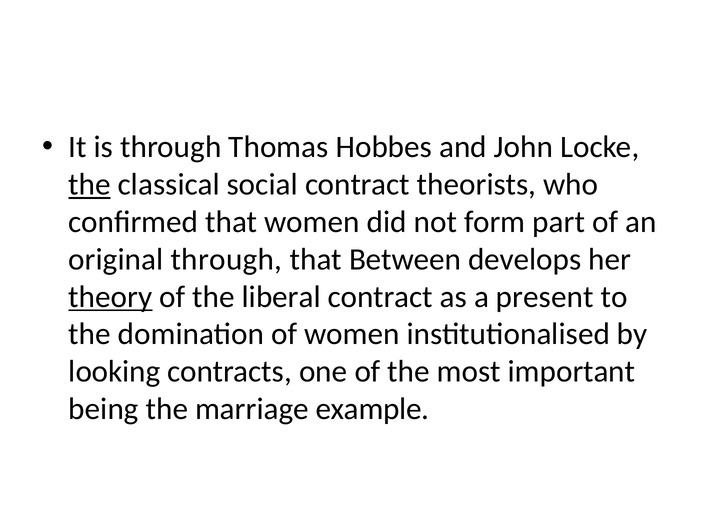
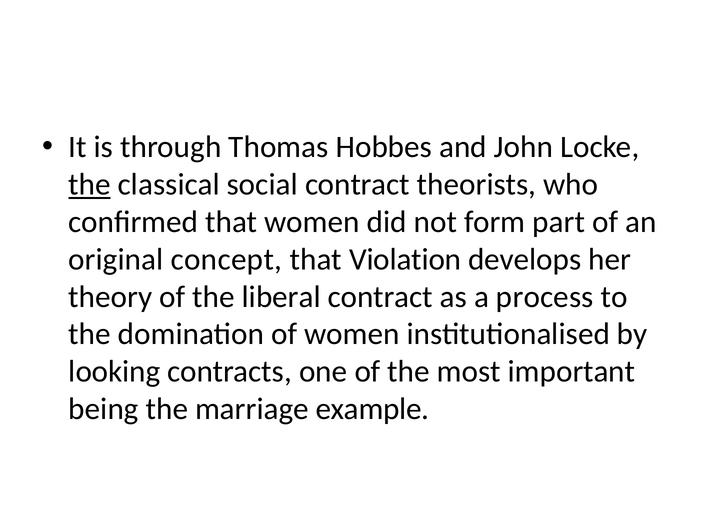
original through: through -> concept (226, 260)
Between: Between -> Violation (405, 260)
theory underline: present -> none (110, 297)
present: present -> process (545, 297)
